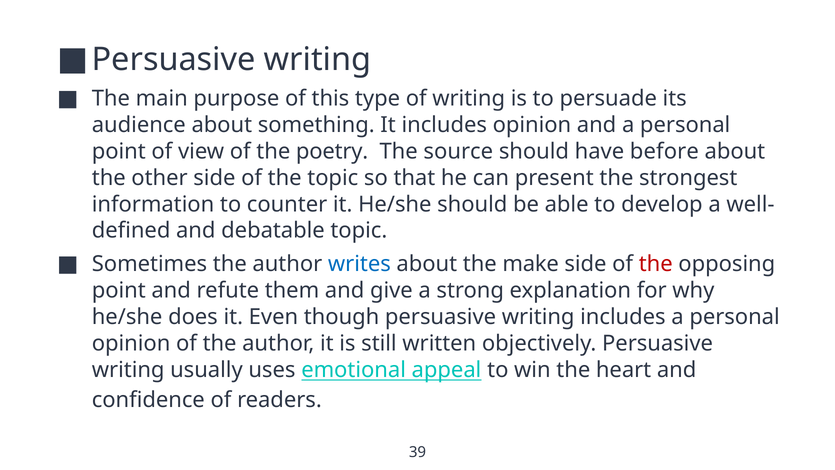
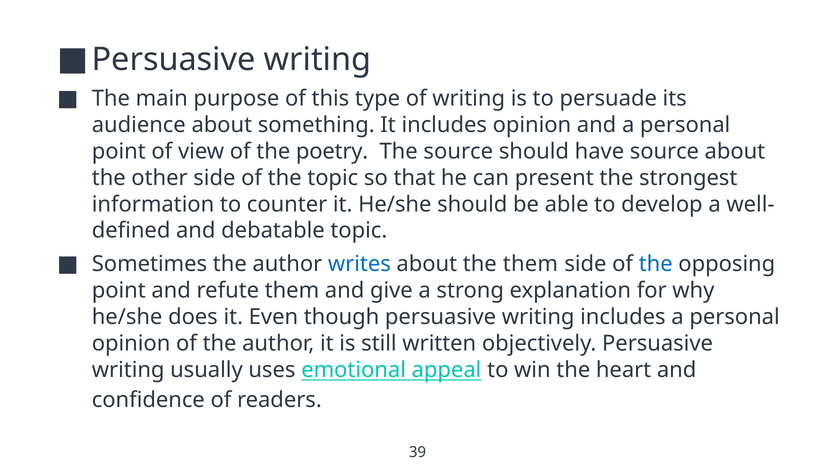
have before: before -> source (664, 151)
the make: make -> them (530, 264)
the colour: red -> blue (656, 264)
